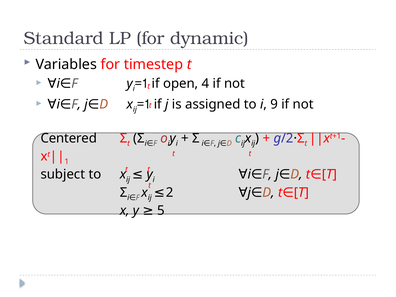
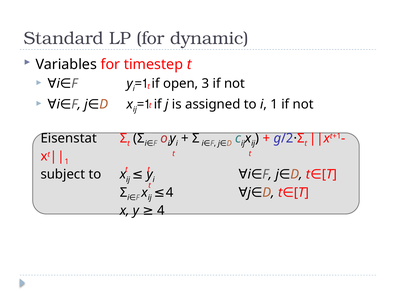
4: 4 -> 3 (205, 83)
i 9: 9 -> 1 (274, 104)
Centered: Centered -> Eisenstat (69, 138)
2: 2 -> 4 (170, 192)
y 5: 5 -> 4 (161, 210)
